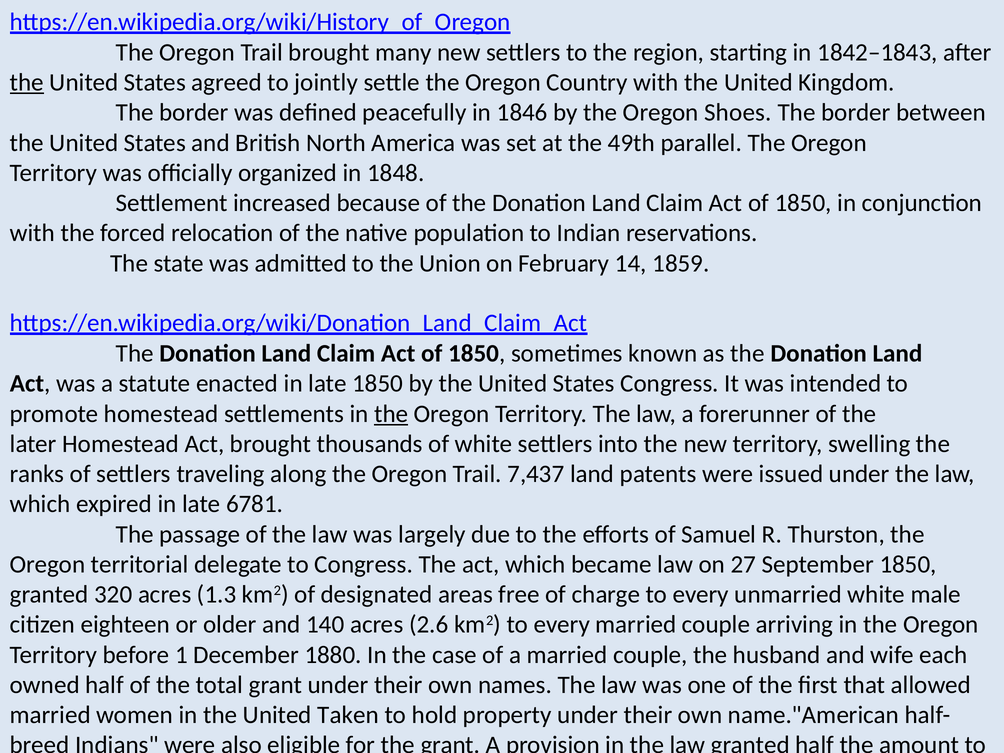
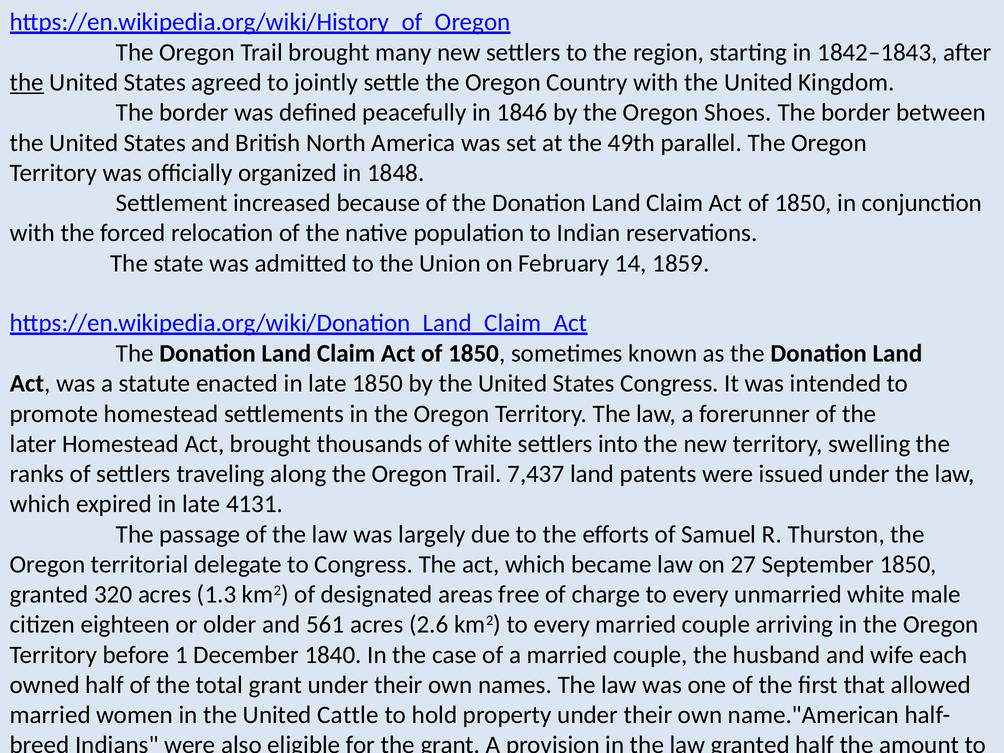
the underline: present -> none (391, 414)
6781: 6781 -> 4131 (255, 504)
140: 140 -> 561 (325, 625)
1880: 1880 -> 1840 (333, 655)
Taken: Taken -> Cattle (348, 715)
